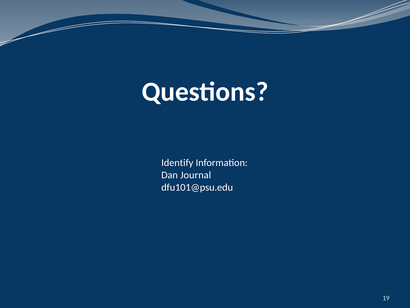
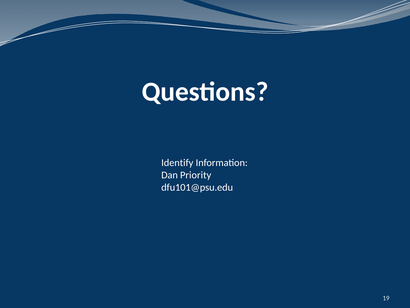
Journal: Journal -> Priority (196, 175)
